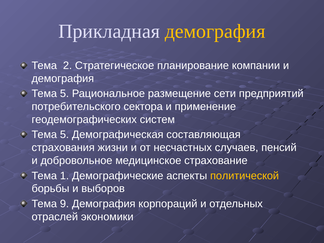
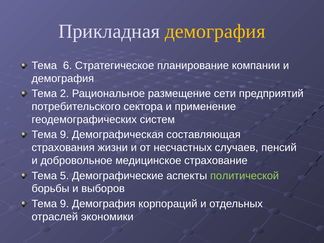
2: 2 -> 6 (68, 66)
5: 5 -> 2 (64, 94)
5: 5 -> 9 (64, 135)
1: 1 -> 5 (64, 176)
политической colour: yellow -> light green (245, 176)
